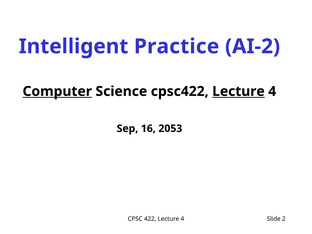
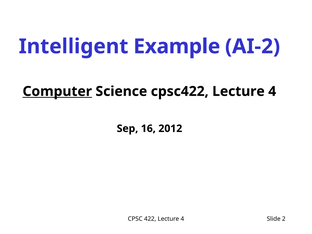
Practice: Practice -> Example (177, 46)
Lecture underline: present -> none (238, 91)
2053: 2053 -> 2012 (170, 129)
